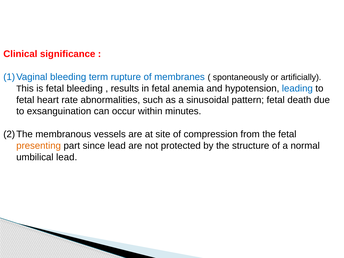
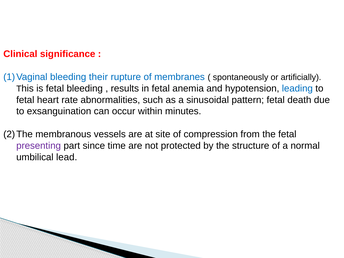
term: term -> their (98, 77)
presenting colour: orange -> purple (39, 146)
since lead: lead -> time (117, 146)
